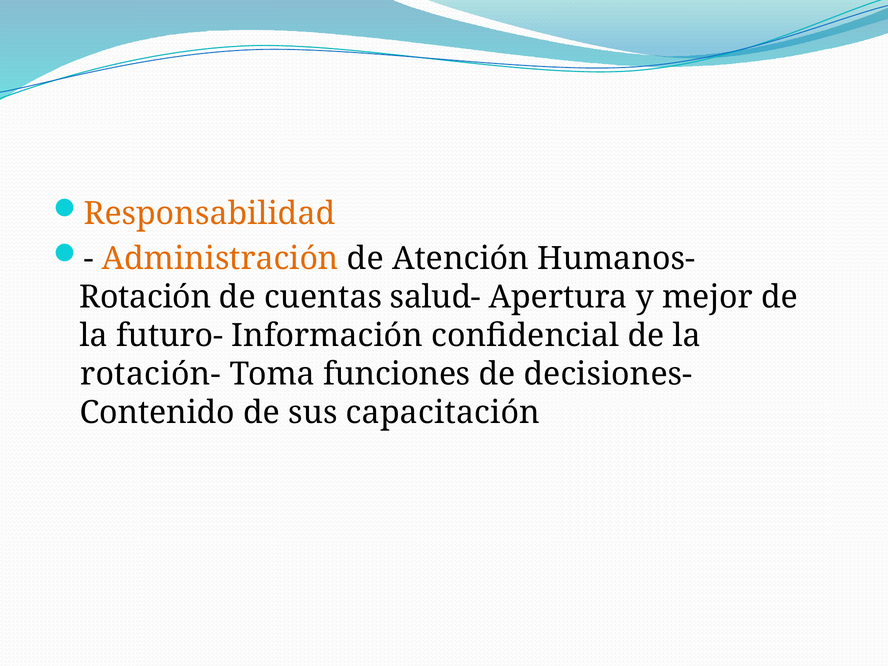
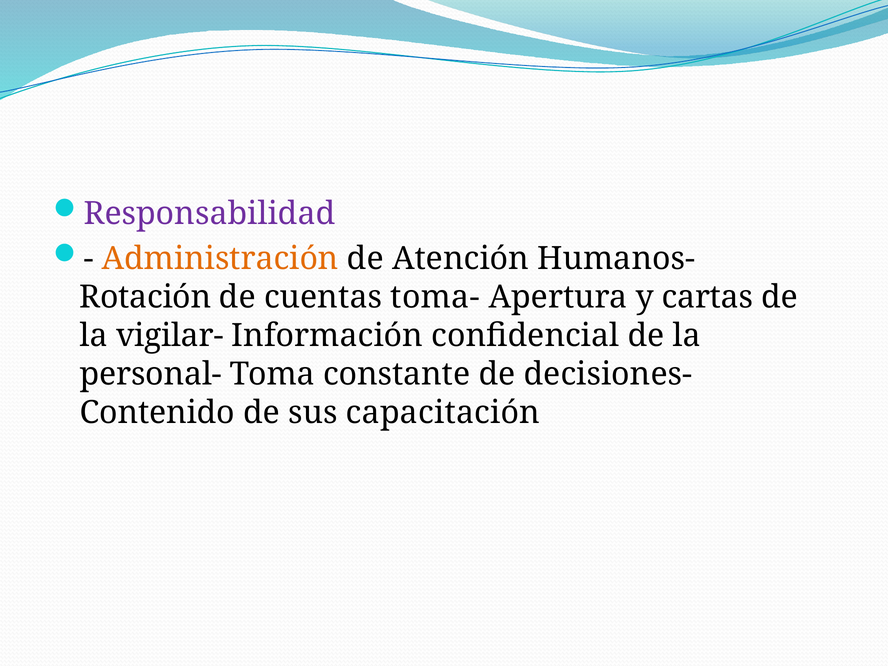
Responsabilidad colour: orange -> purple (209, 214)
salud-: salud- -> toma- (435, 297)
mejor: mejor -> cartas (708, 297)
futuro-: futuro- -> vigilar- (170, 336)
rotación-: rotación- -> personal- (151, 374)
funciones: funciones -> constante (397, 374)
